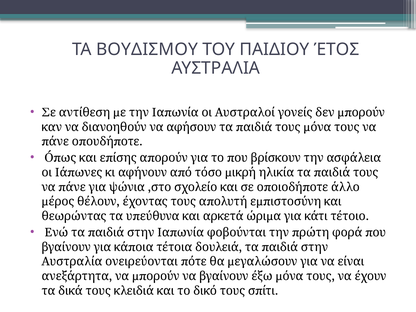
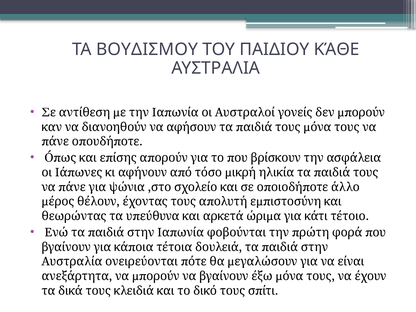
ΈΤΟΣ: ΈΤΟΣ -> ΚΆΘΕ (337, 49)
